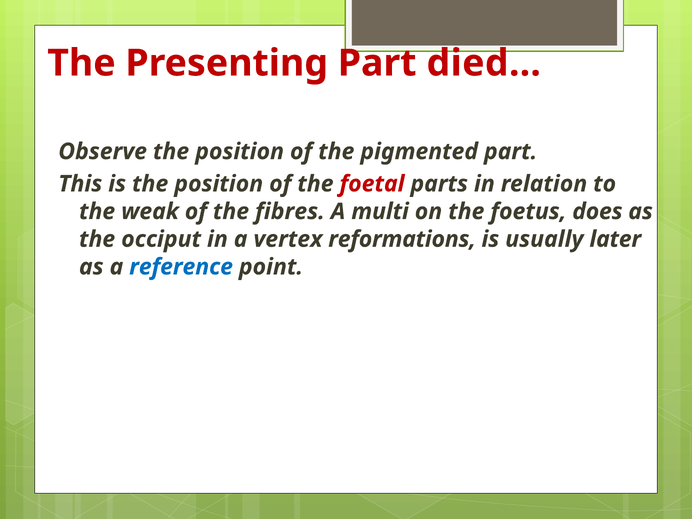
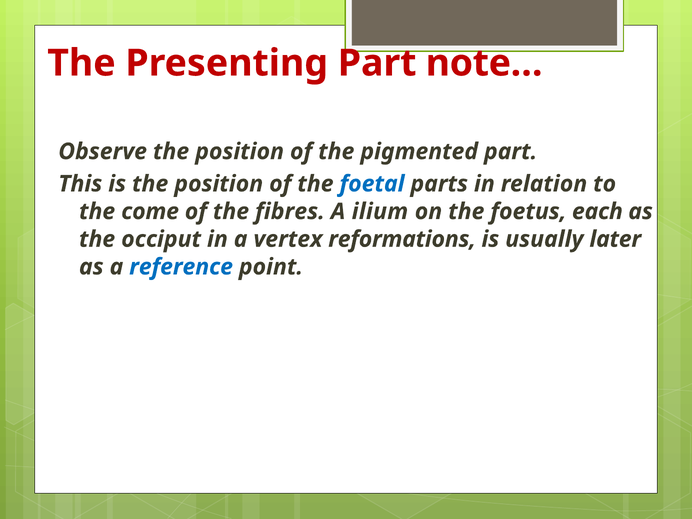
died…: died… -> note… (484, 63)
foetal colour: red -> blue (372, 184)
weak: weak -> come (150, 212)
multi: multi -> ilium (380, 212)
does: does -> each (597, 212)
